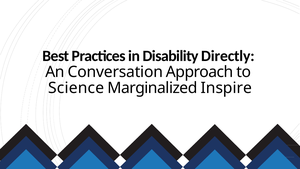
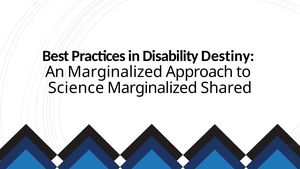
Directly: Directly -> Destiny (228, 56)
An Conversation: Conversation -> Marginalized (115, 72)
Inspire: Inspire -> Shared (226, 88)
